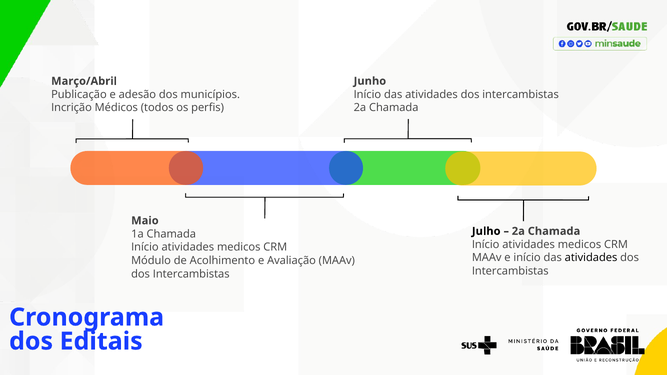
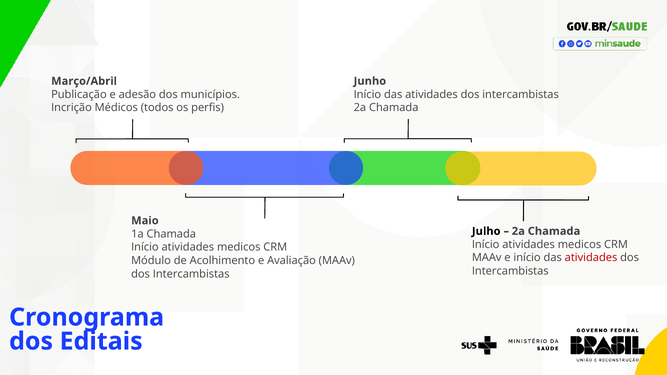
atividades colour: black -> red (591, 258)
